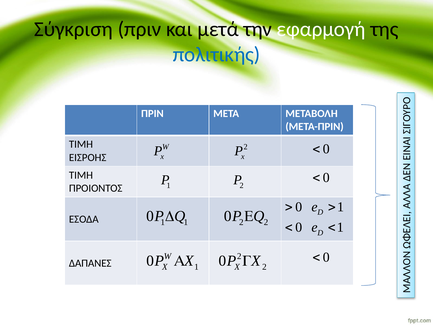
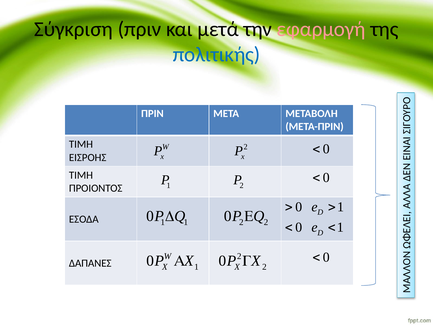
εφαρμογή colour: white -> pink (321, 29)
